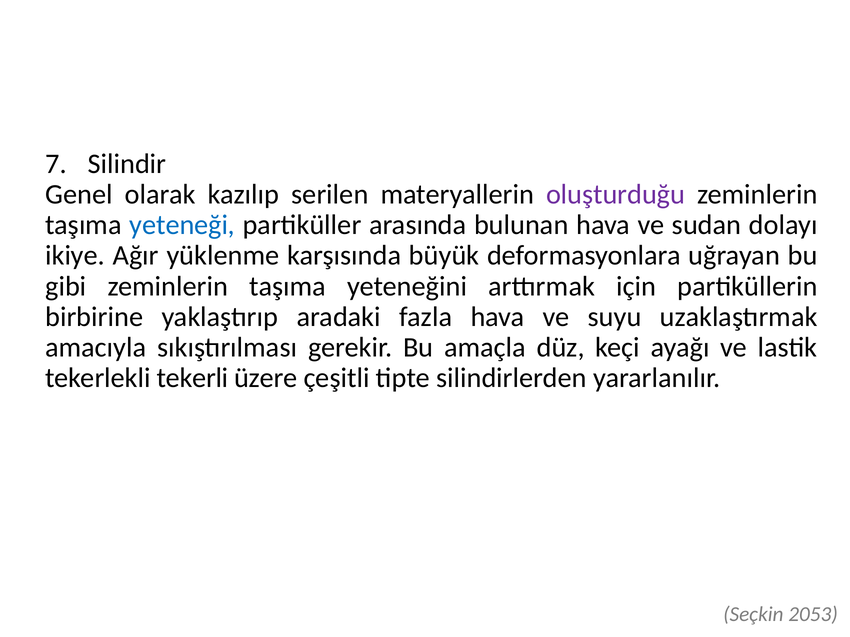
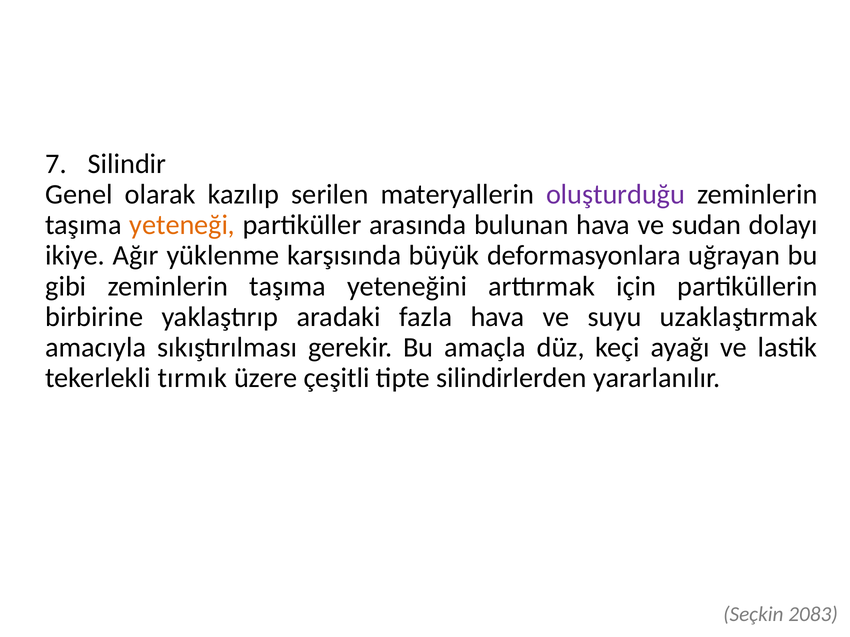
yeteneği colour: blue -> orange (182, 225)
tekerli: tekerli -> tırmık (192, 378)
2053: 2053 -> 2083 (813, 615)
